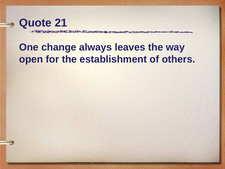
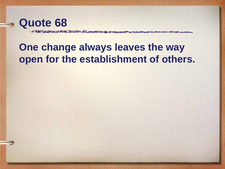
21: 21 -> 68 (61, 23)
